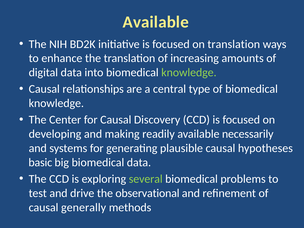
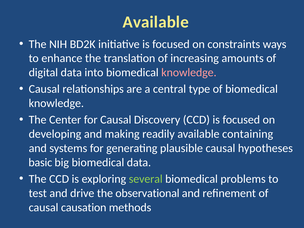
on translation: translation -> constraints (234, 44)
knowledge colour: light green -> pink (189, 73)
necessarily: necessarily -> containing (248, 134)
generally: generally -> causation (84, 207)
